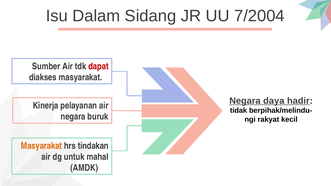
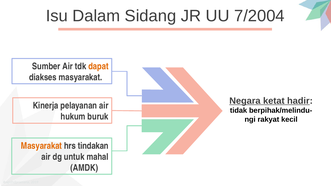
dapat colour: red -> orange (98, 66)
daya: daya -> ketat (274, 101)
negara: negara -> hukum (73, 117)
